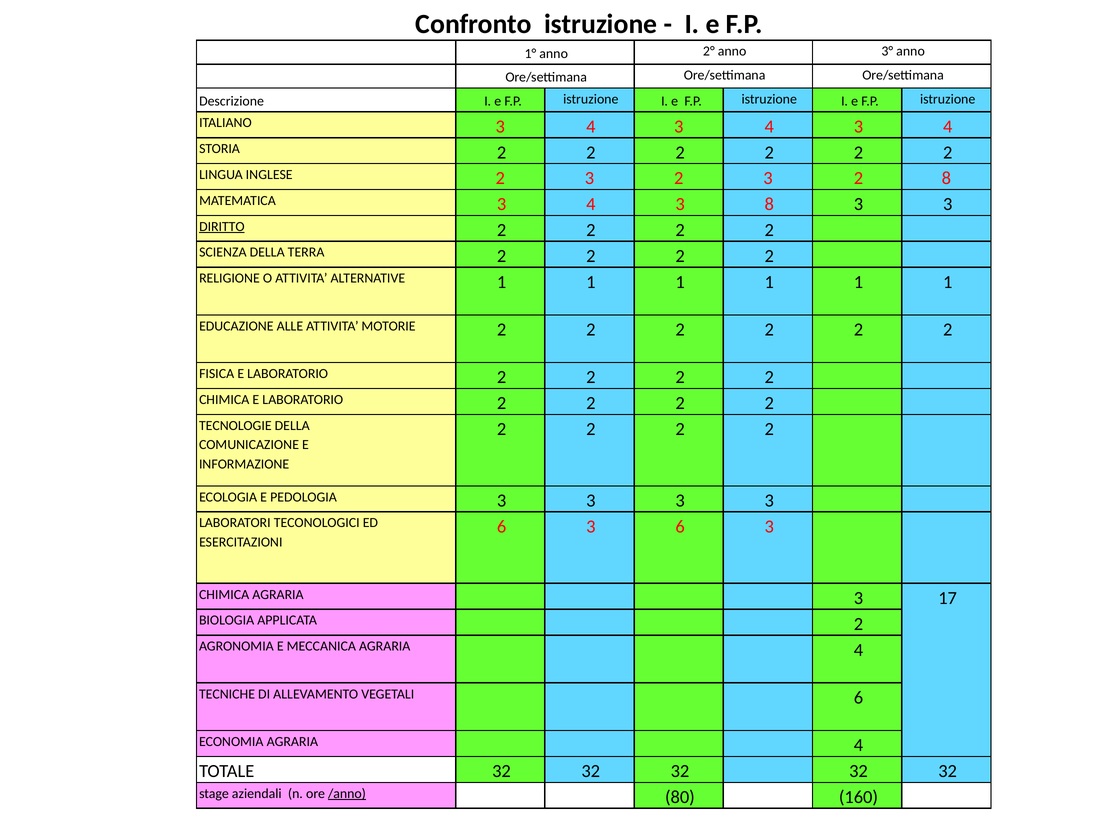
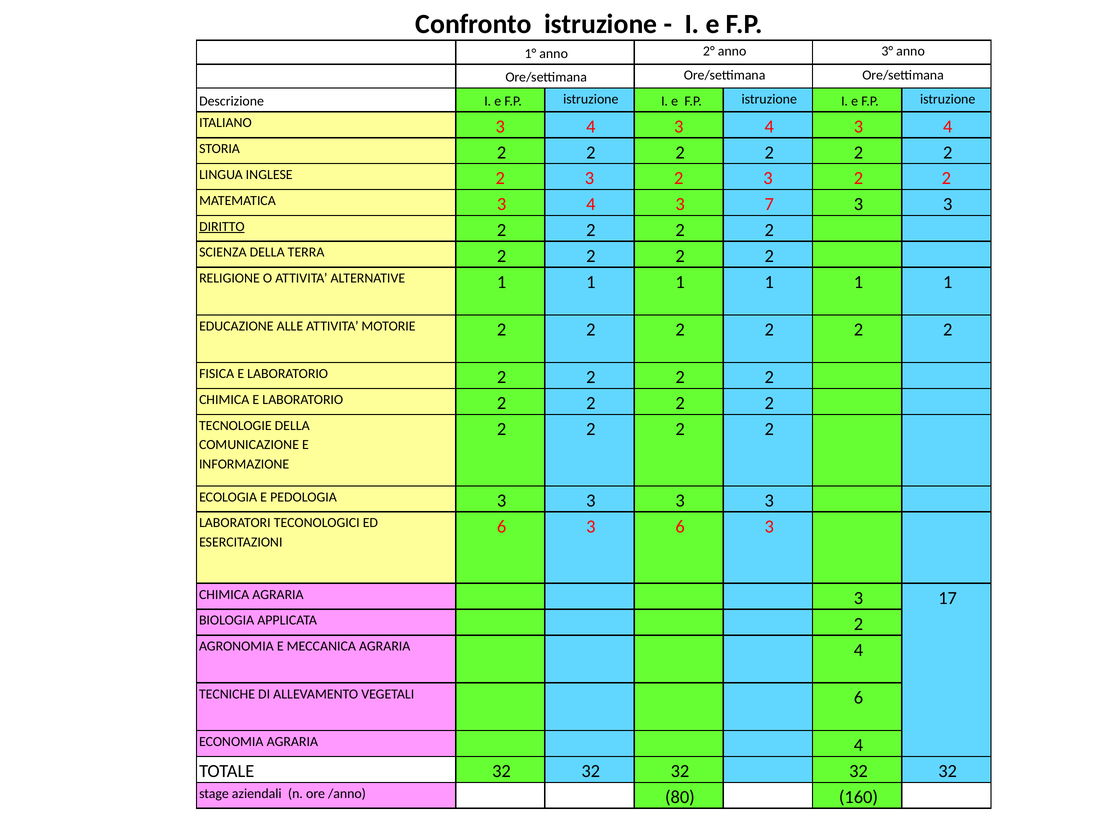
3 2 8: 8 -> 2 (946, 179)
3 8: 8 -> 7 (769, 204)
/anno underline: present -> none (347, 794)
